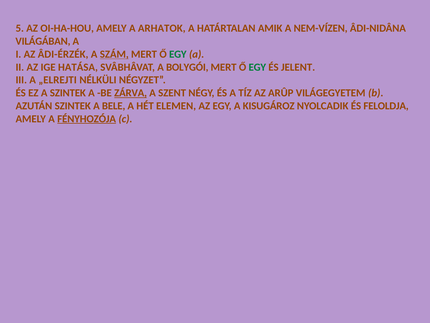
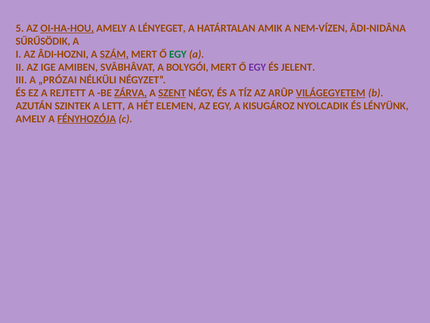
OI-HA-HOU underline: none -> present (67, 28)
ARHATOK: ARHATOK -> LÉNYEGET (162, 28)
VILÁGÁBAN: VILÁGÁBAN -> SŰRŰSÖDIK (43, 41)
ÂDI-ÉRZÉK: ÂDI-ÉRZÉK -> ÂDI-HOZNI (63, 54)
HATÁSA: HATÁSA -> AMIBEN (78, 67)
EGY colour: green -> purple (257, 67)
„ELREJTI: „ELREJTI -> „PRÓZAI (58, 80)
A SZINTEK: SZINTEK -> REJTETT (68, 93)
SZENT underline: none -> present (172, 93)
VILÁGEGYETEM underline: none -> present (331, 93)
BELE: BELE -> LETT (114, 106)
FELOLDJA: FELOLDJA -> LÉNYÜNK (386, 106)
